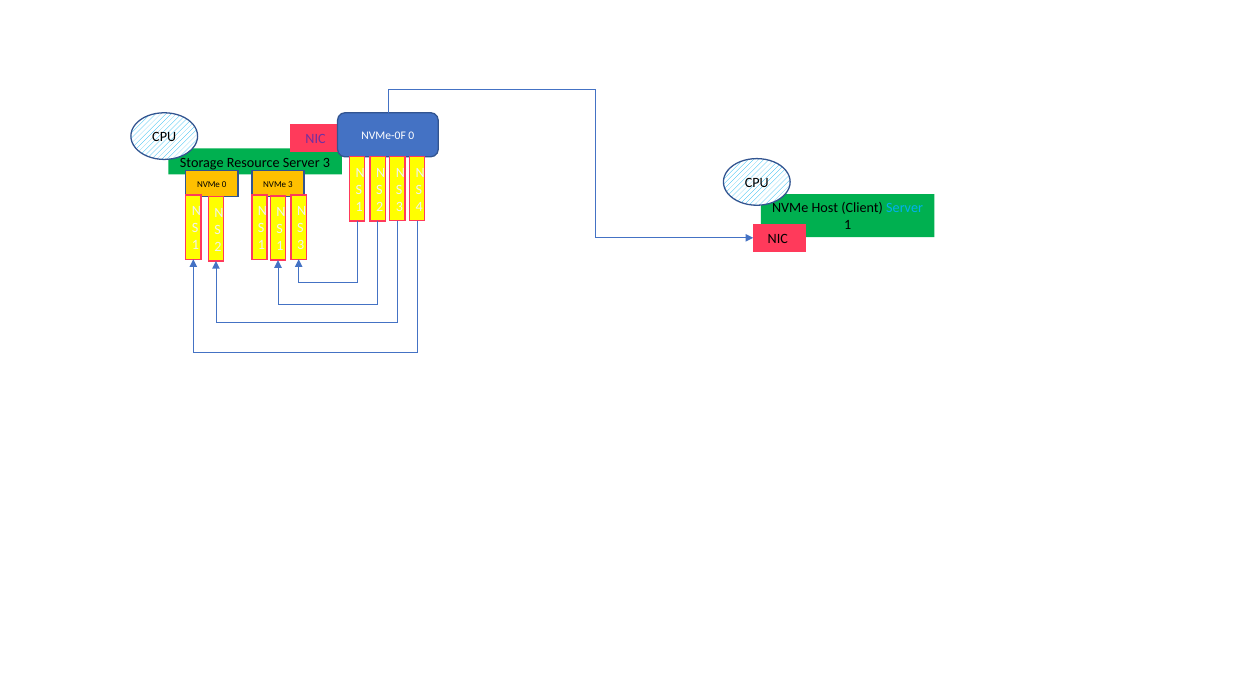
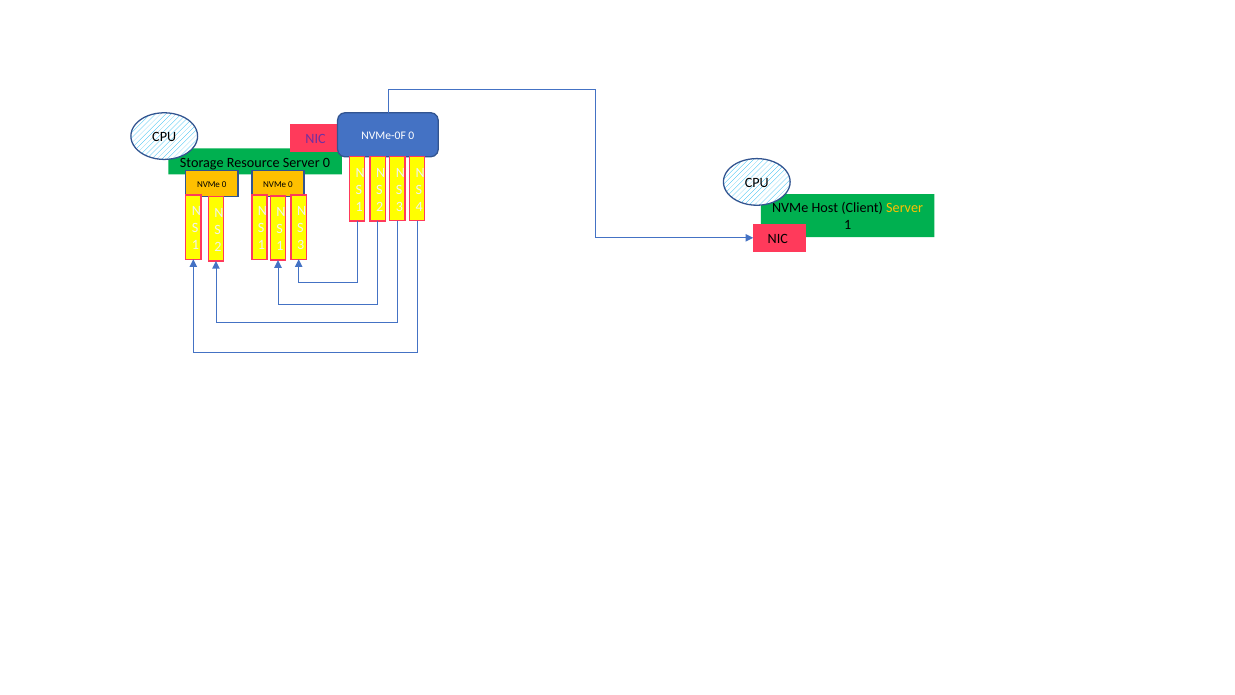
Server 3: 3 -> 0 (326, 162)
3: 3 -> 0 (290, 184)
Server colour: light blue -> yellow (905, 208)
